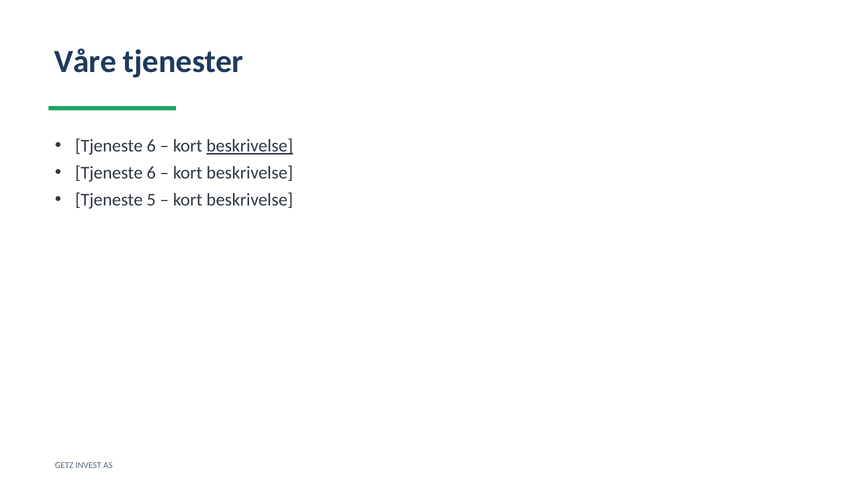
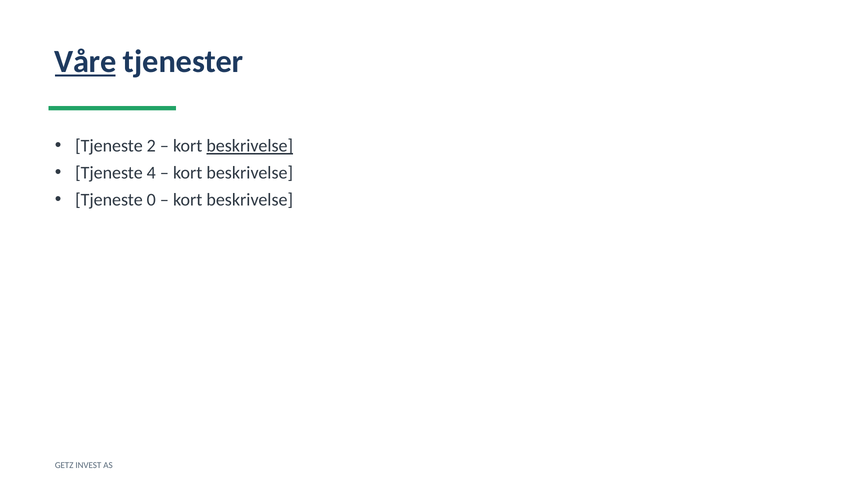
Våre underline: none -> present (85, 62)
6: 6 -> 2 (151, 146)
6: 6 -> 4 (151, 173)
5: 5 -> 0 (151, 200)
